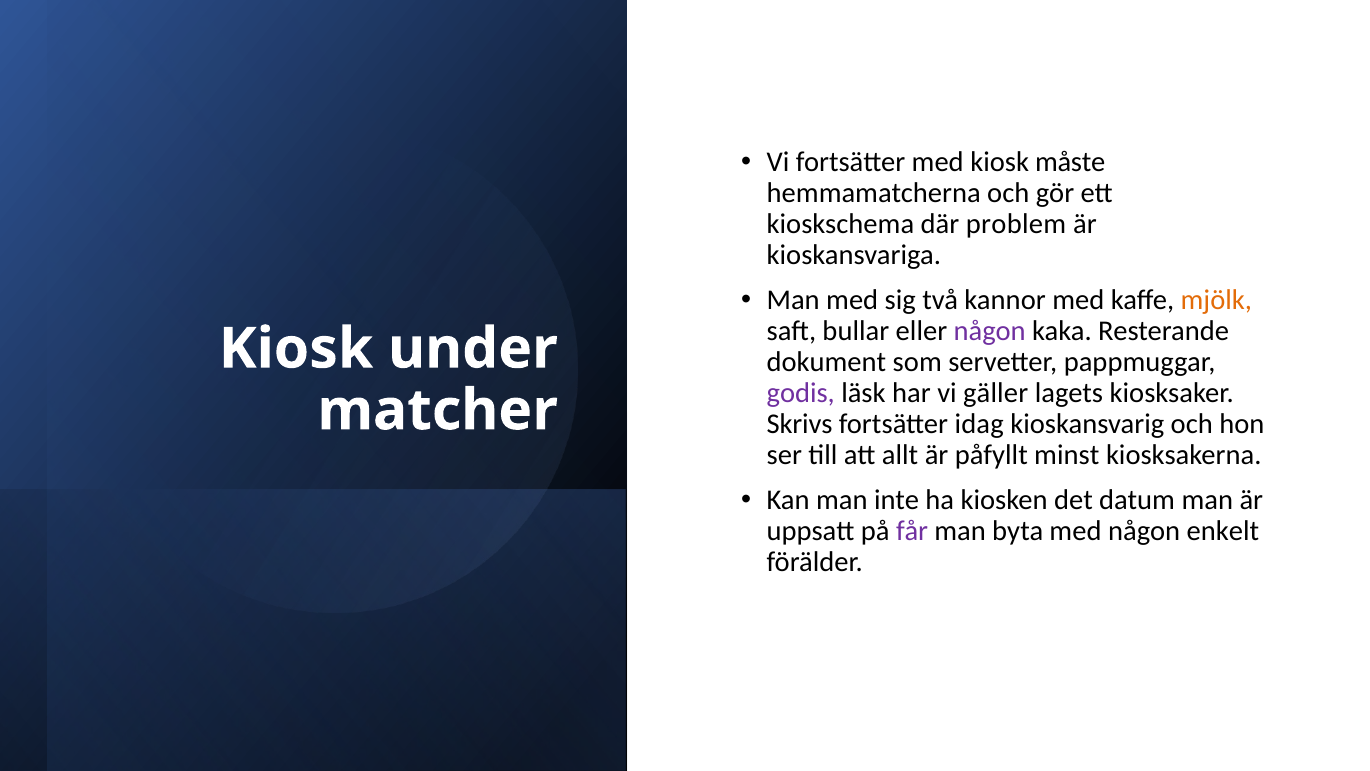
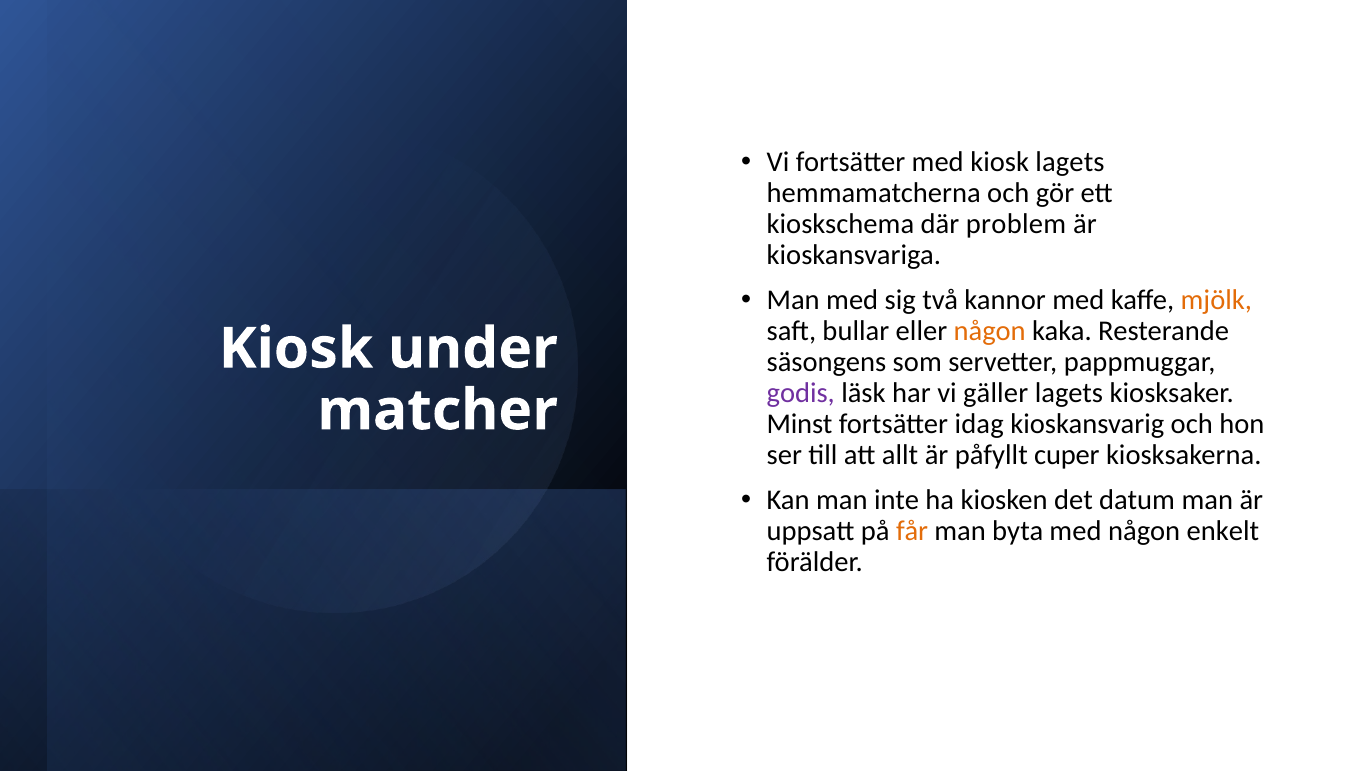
kiosk måste: måste -> lagets (1070, 162)
någon colour: purple -> orange (990, 331)
dokument: dokument -> säsongens (826, 362)
Skrivs: Skrivs -> Minst (800, 424)
minst: minst -> cuper (1067, 454)
får colour: purple -> orange (912, 530)
